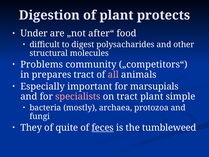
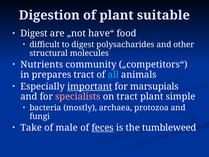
protects: protects -> suitable (163, 15)
Under: Under -> Digest (34, 33)
after“: after“ -> have“ (101, 33)
Problems: Problems -> Nutrients (42, 64)
all colour: pink -> light blue (113, 74)
important underline: none -> present (90, 86)
They: They -> Take (31, 128)
quite: quite -> male (67, 128)
